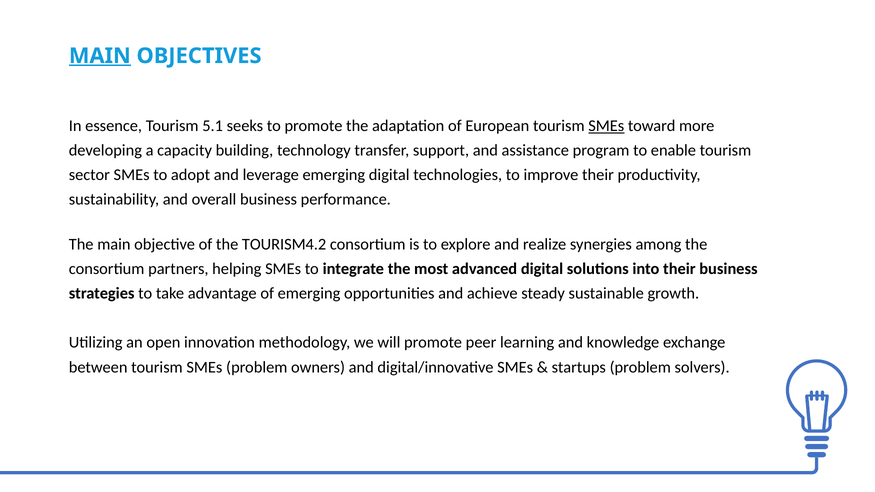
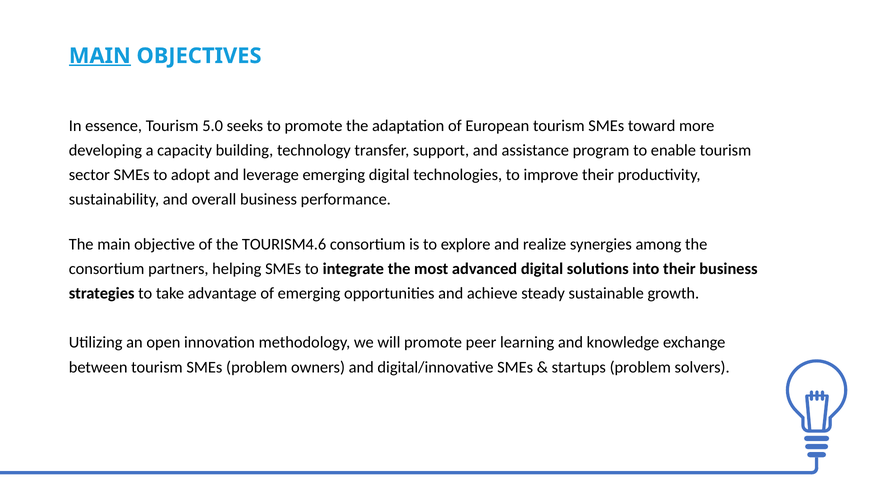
5.1: 5.1 -> 5.0 (213, 126)
SMEs underline: present -> none (606, 126)
TOURISM4.2: TOURISM4.2 -> TOURISM4.6 (284, 244)
